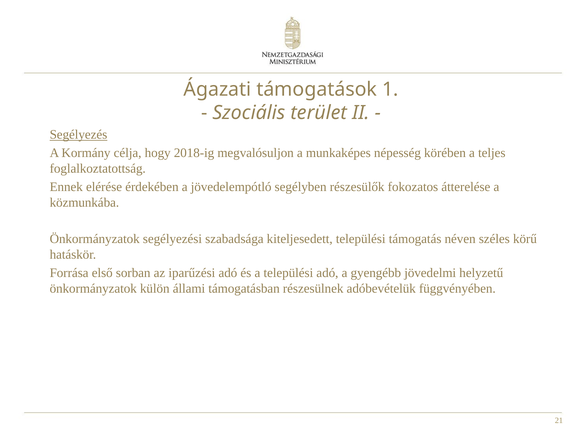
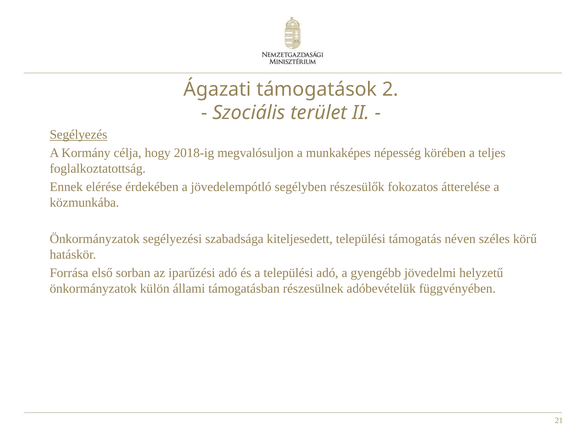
1: 1 -> 2 (390, 89)
